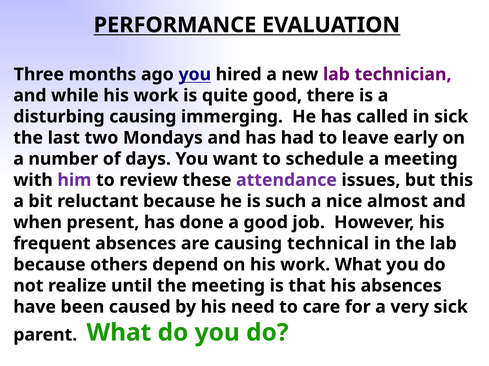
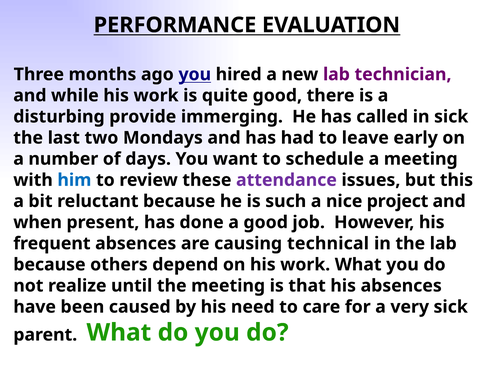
disturbing causing: causing -> provide (143, 117)
him colour: purple -> blue (74, 180)
almost: almost -> project (398, 202)
